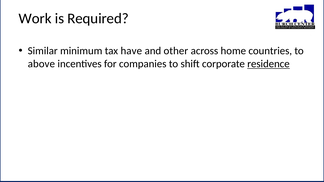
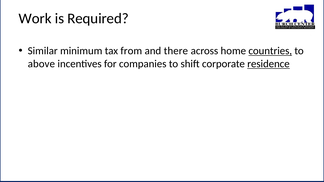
have: have -> from (131, 51)
other: other -> there (176, 51)
countries underline: none -> present (270, 51)
